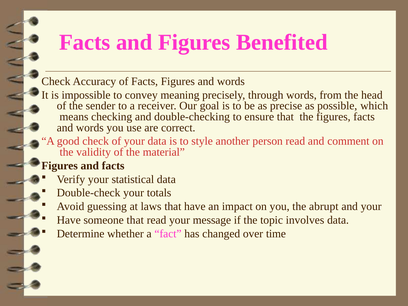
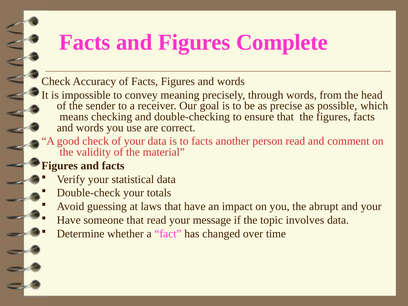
Benefited: Benefited -> Complete (282, 43)
to style: style -> facts (202, 141)
